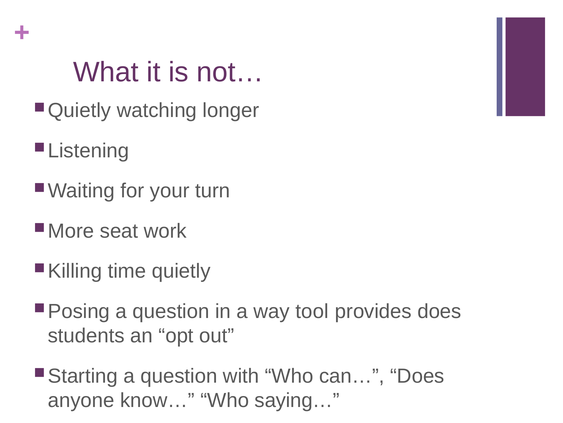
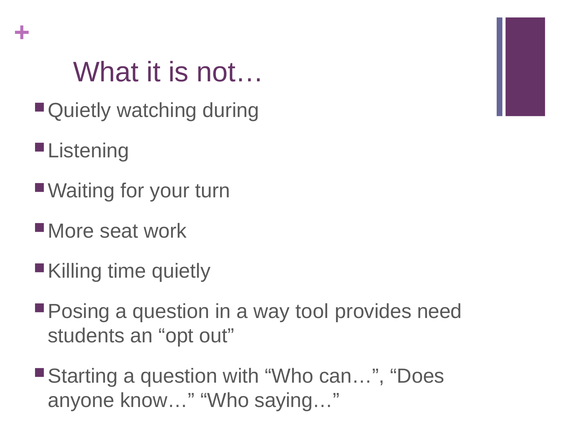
longer: longer -> during (231, 110)
provides does: does -> need (440, 311)
